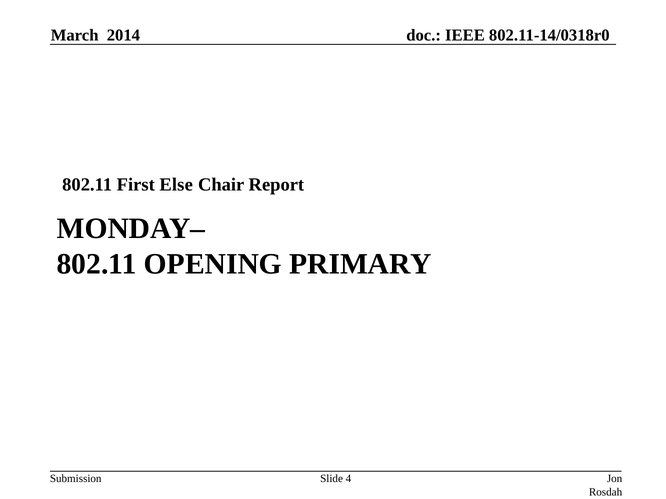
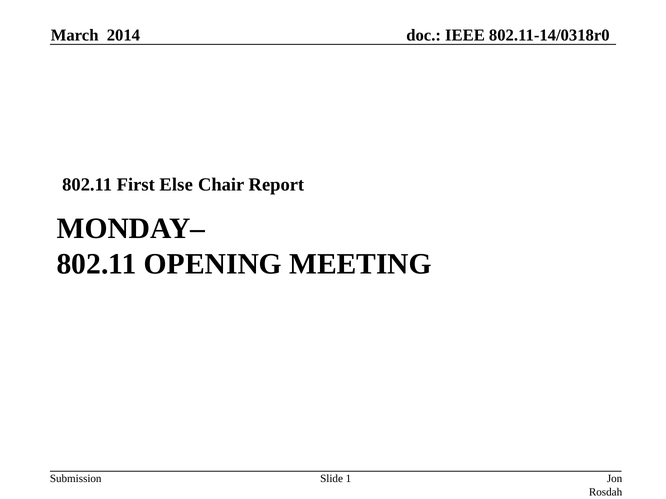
PRIMARY: PRIMARY -> MEETING (361, 264)
4: 4 -> 1 (349, 479)
